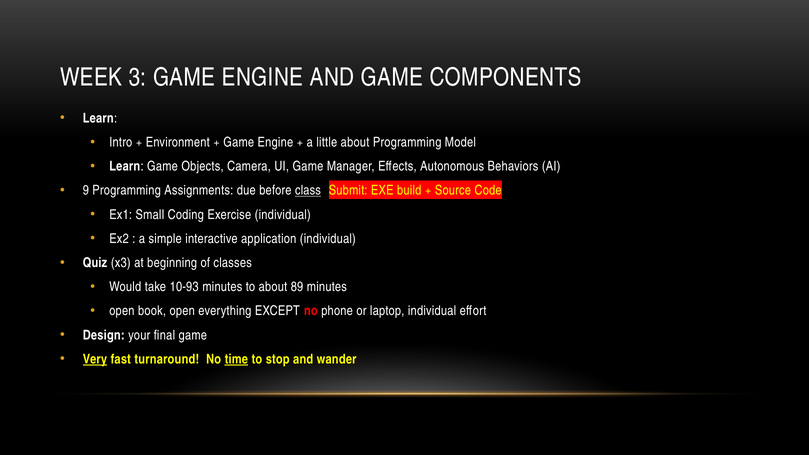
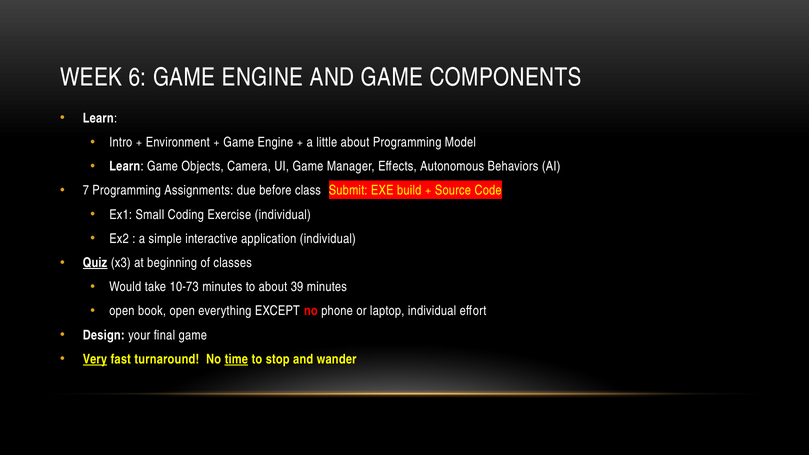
3: 3 -> 6 (137, 78)
9: 9 -> 7 (86, 191)
class underline: present -> none (308, 191)
Quiz underline: none -> present (95, 263)
10-93: 10-93 -> 10-73 (184, 287)
89: 89 -> 39 (297, 287)
